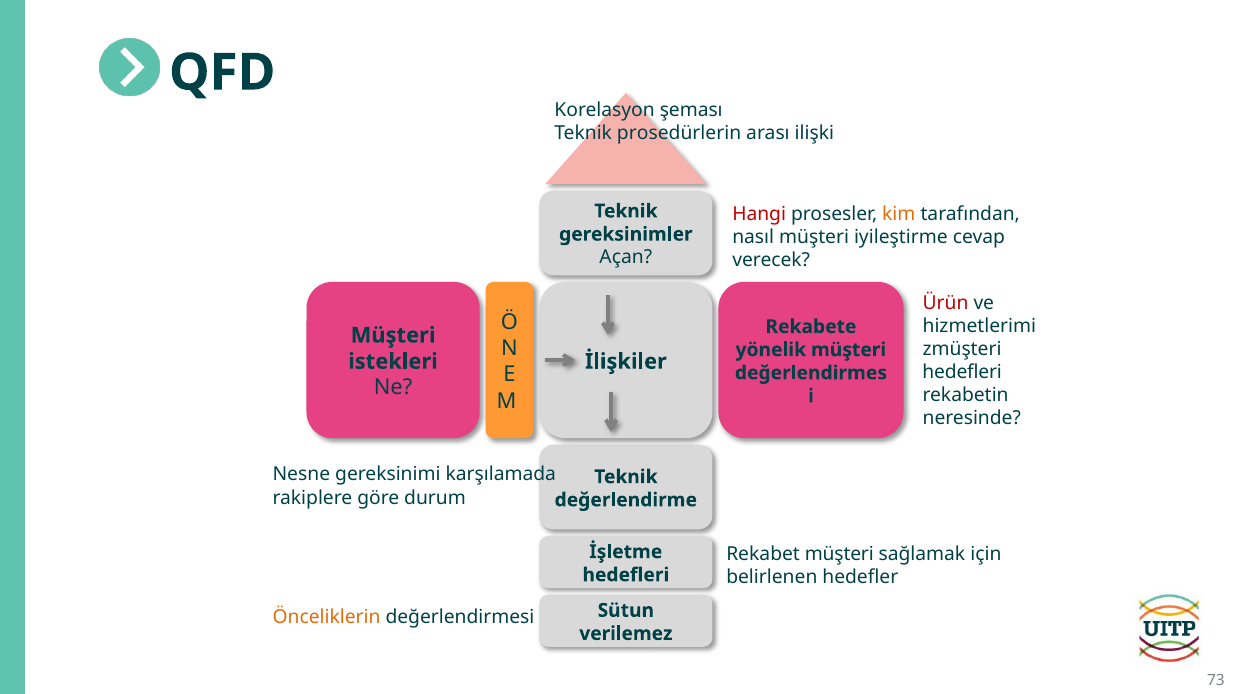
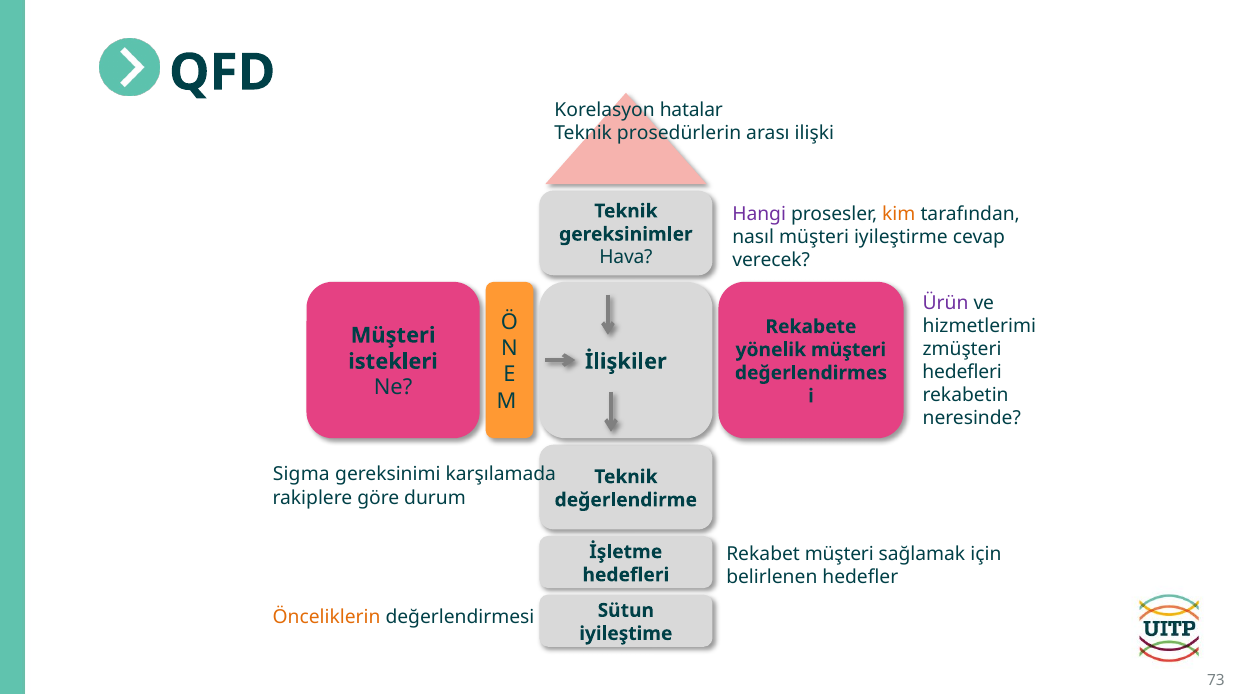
şeması: şeması -> hatalar (691, 110)
Hangi colour: red -> purple (759, 214)
Açan: Açan -> Hava (626, 257)
Ürün colour: red -> purple (946, 303)
Nesne: Nesne -> Sigma (301, 475)
verilemez: verilemez -> iyileştime (626, 634)
